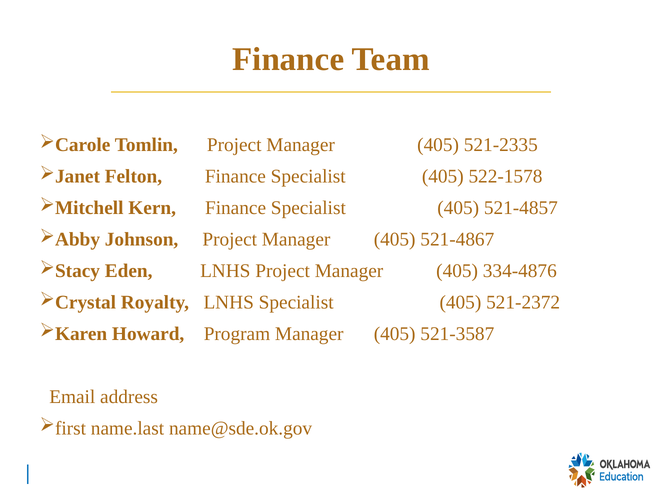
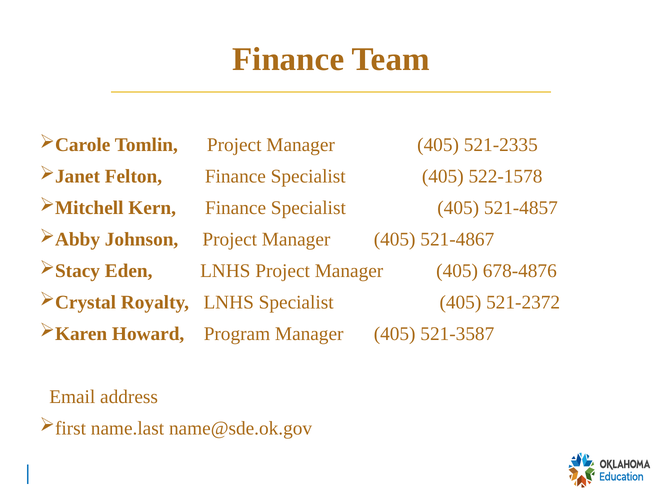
334-4876: 334-4876 -> 678-4876 (520, 271)
